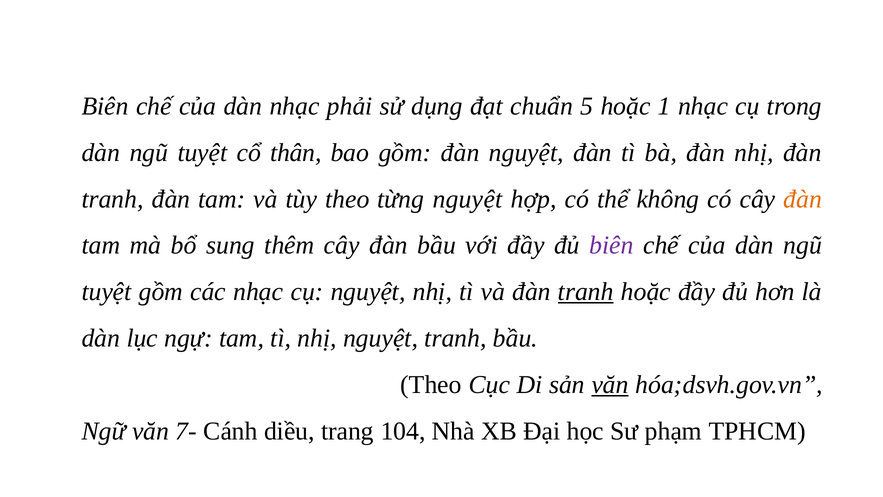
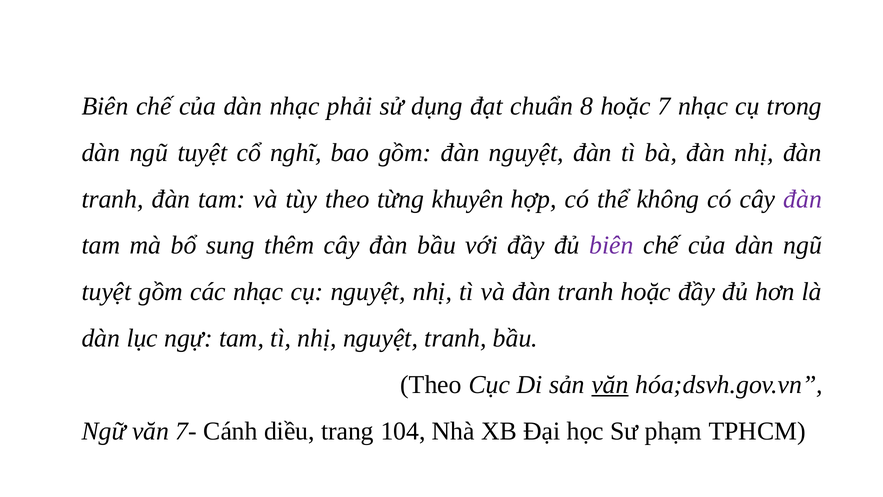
5: 5 -> 8 (587, 106)
1: 1 -> 7 (664, 106)
thân: thân -> nghĩ (296, 153)
từng nguyệt: nguyệt -> khuyên (468, 199)
đàn colour: orange -> purple (803, 199)
tranh underline: present -> none (586, 292)
